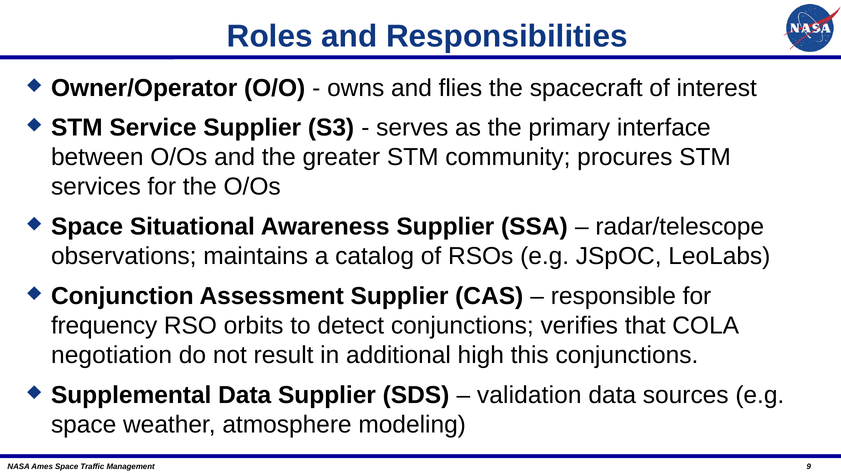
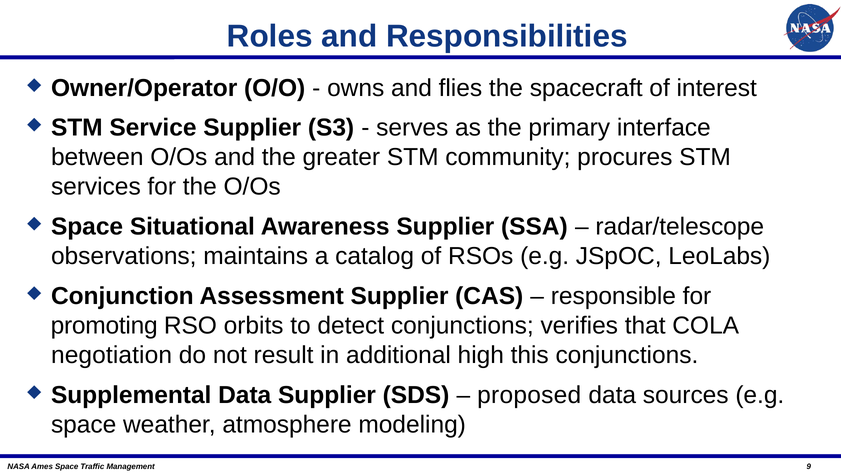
frequency: frequency -> promoting (104, 326)
validation: validation -> proposed (529, 395)
